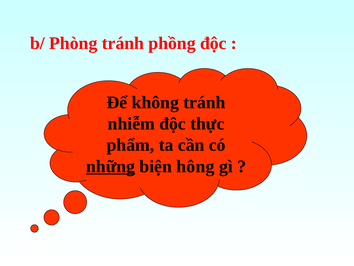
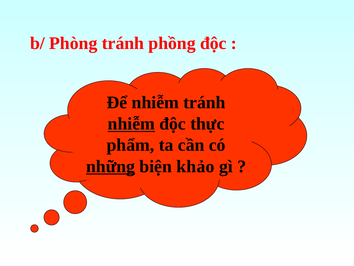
Để không: không -> nhiễm (155, 102)
nhiễm underline: none -> present (131, 124)
hông: hông -> khảo (195, 166)
